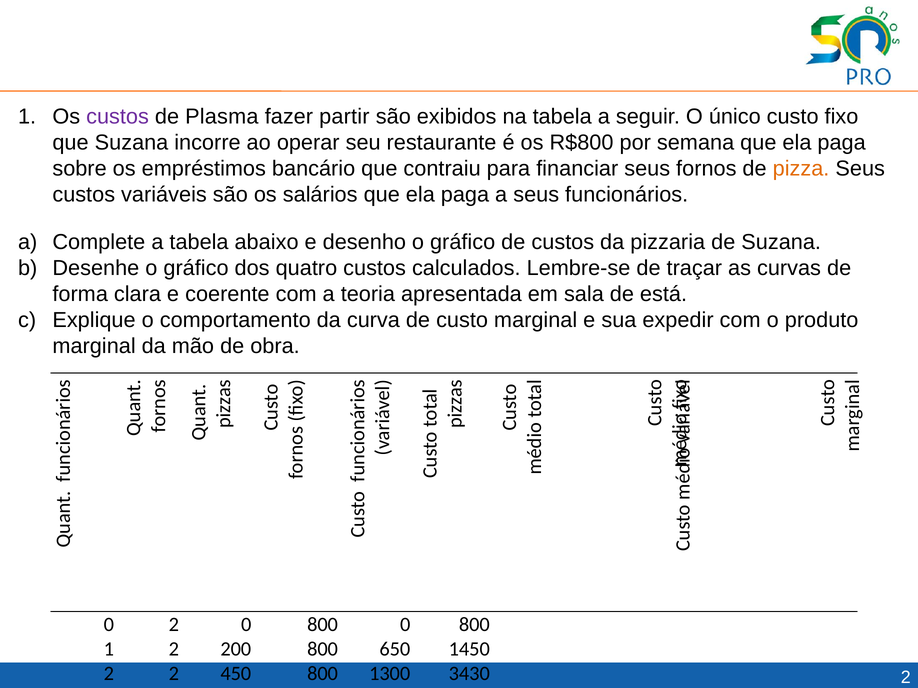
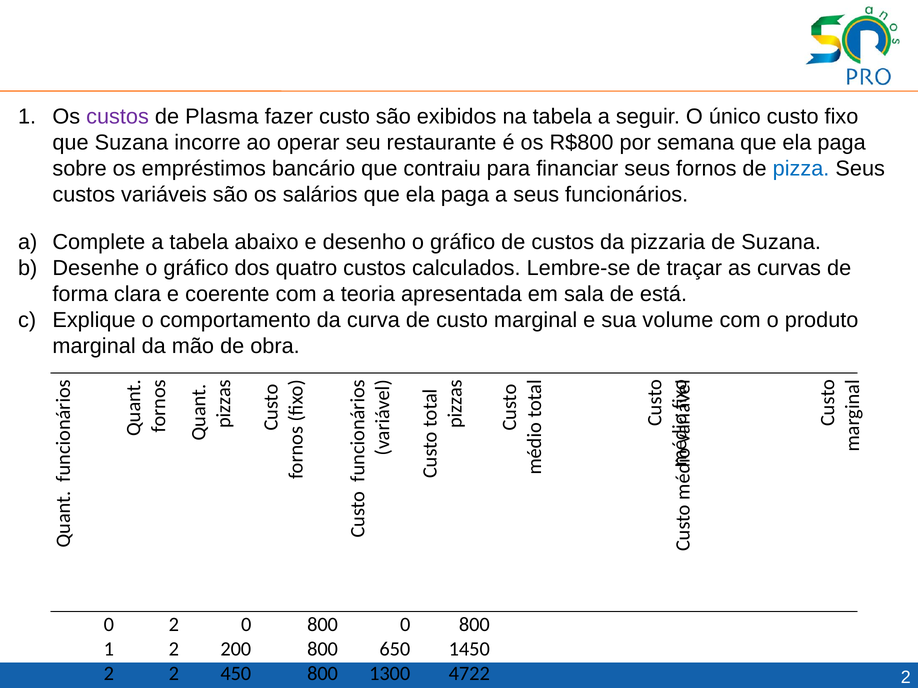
fazer partir: partir -> custo (345, 117)
pizza colour: orange -> blue (801, 169)
expedir: expedir -> volume (678, 321)
3430: 3430 -> 4722 (469, 674)
